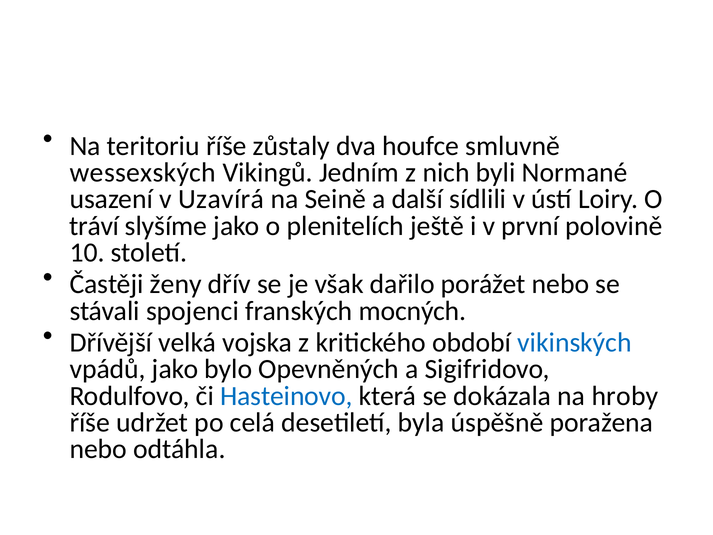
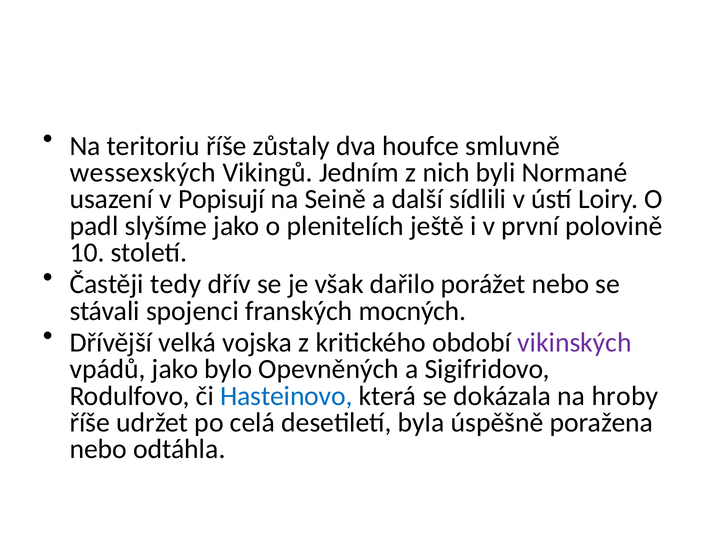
Uzavírá: Uzavírá -> Popisují (221, 199)
tráví: tráví -> padl (94, 226)
ženy: ženy -> tedy (176, 284)
vikinských colour: blue -> purple (574, 342)
